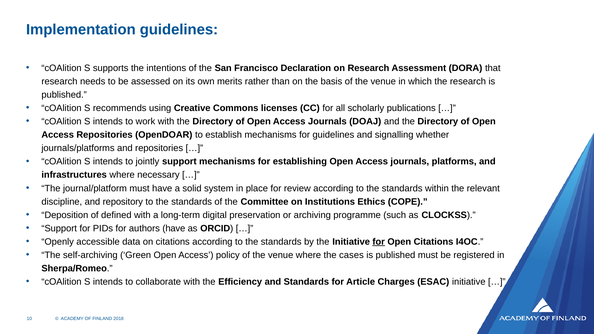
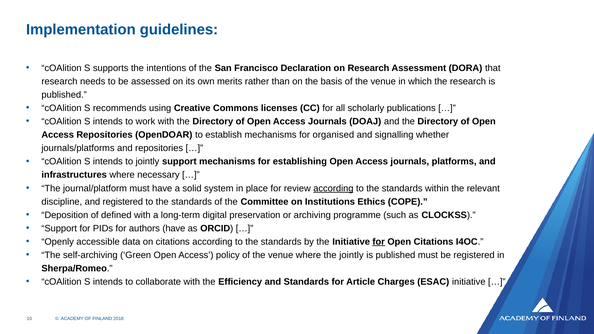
for guidelines: guidelines -> organised (333, 135)
according underline: none -> present (333, 188)
and repository: repository -> registered (123, 202)
the cases: cases -> jointly (351, 255)
